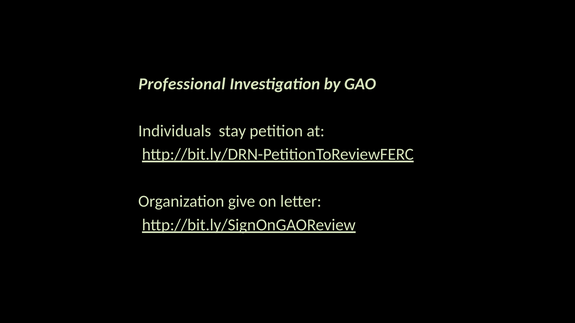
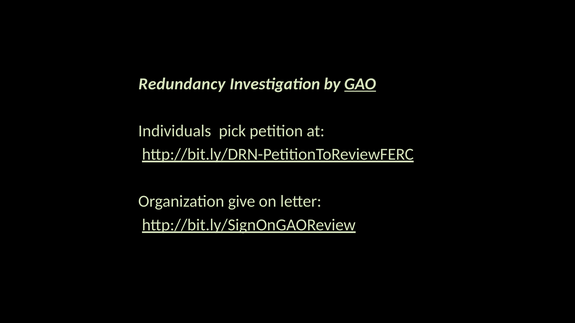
Professional: Professional -> Redundancy (182, 84)
GAO underline: none -> present (360, 84)
stay: stay -> pick (232, 131)
